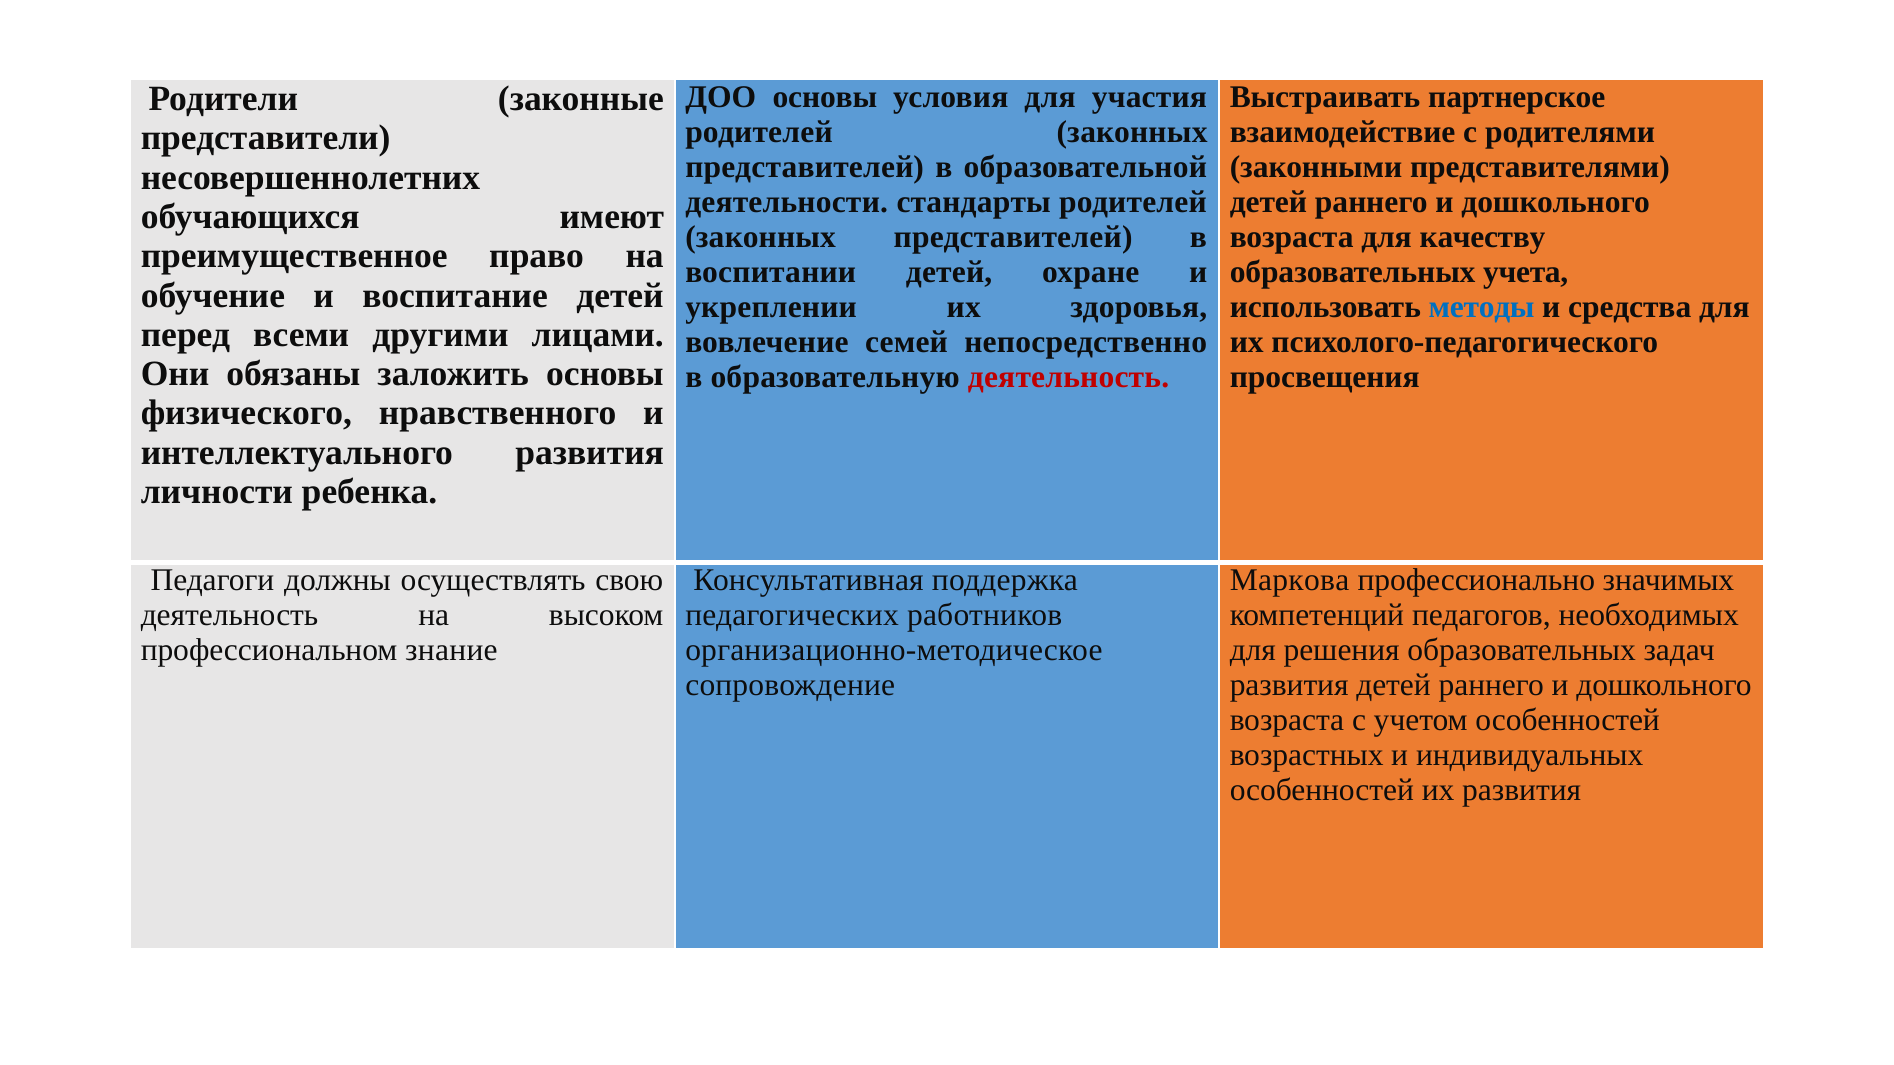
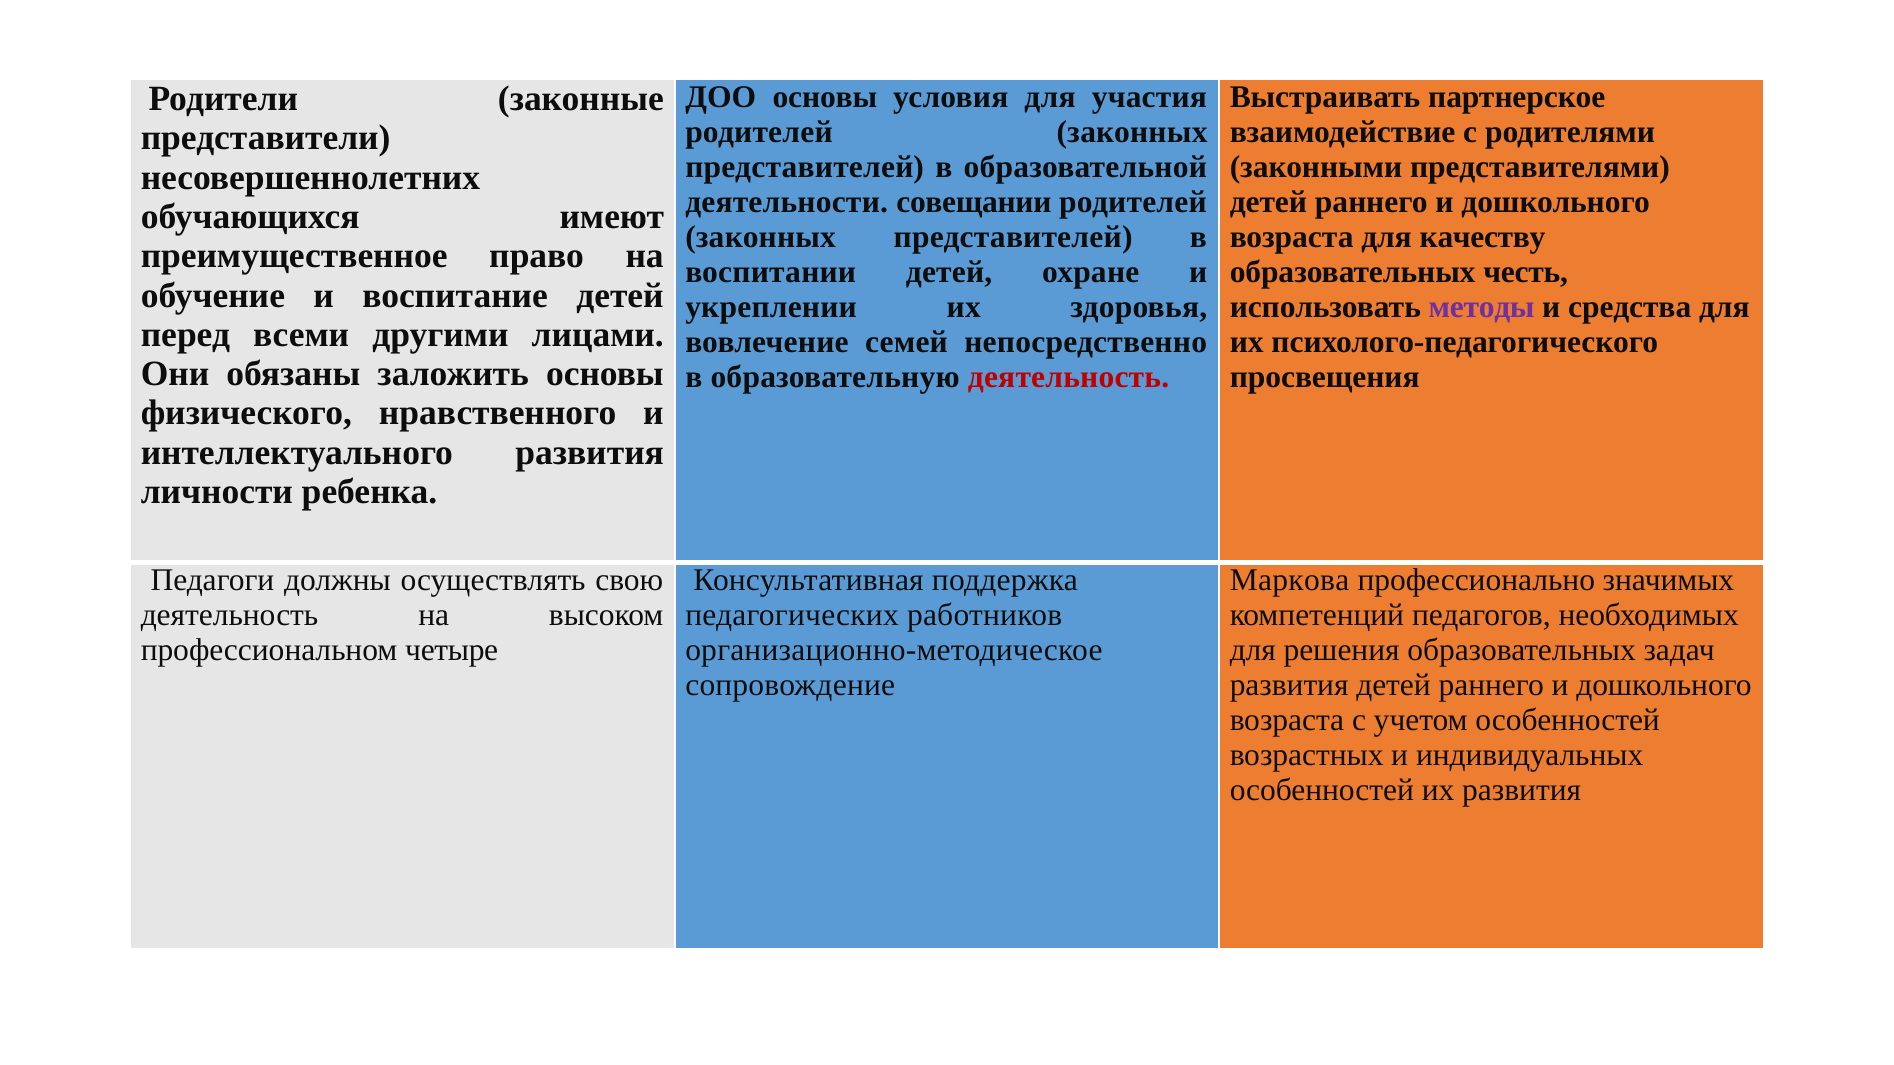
стандарты: стандарты -> совещании (974, 202)
учета: учета -> честь (1526, 272)
методы colour: blue -> purple (1482, 307)
знание: знание -> четыре (452, 650)
